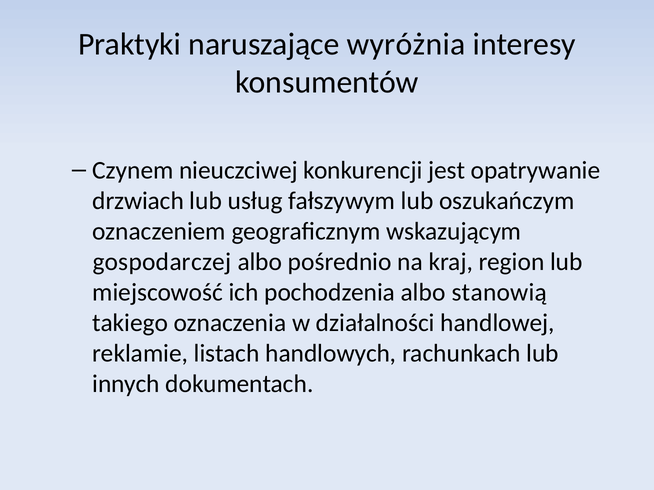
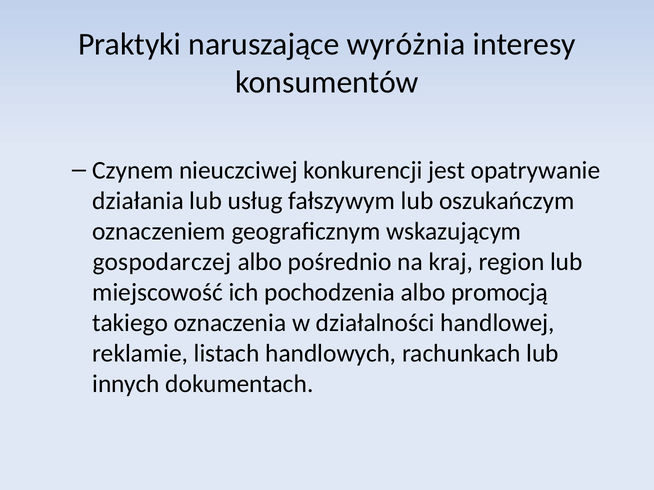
drzwiach: drzwiach -> działania (138, 201)
stanowią: stanowią -> promocją (500, 293)
